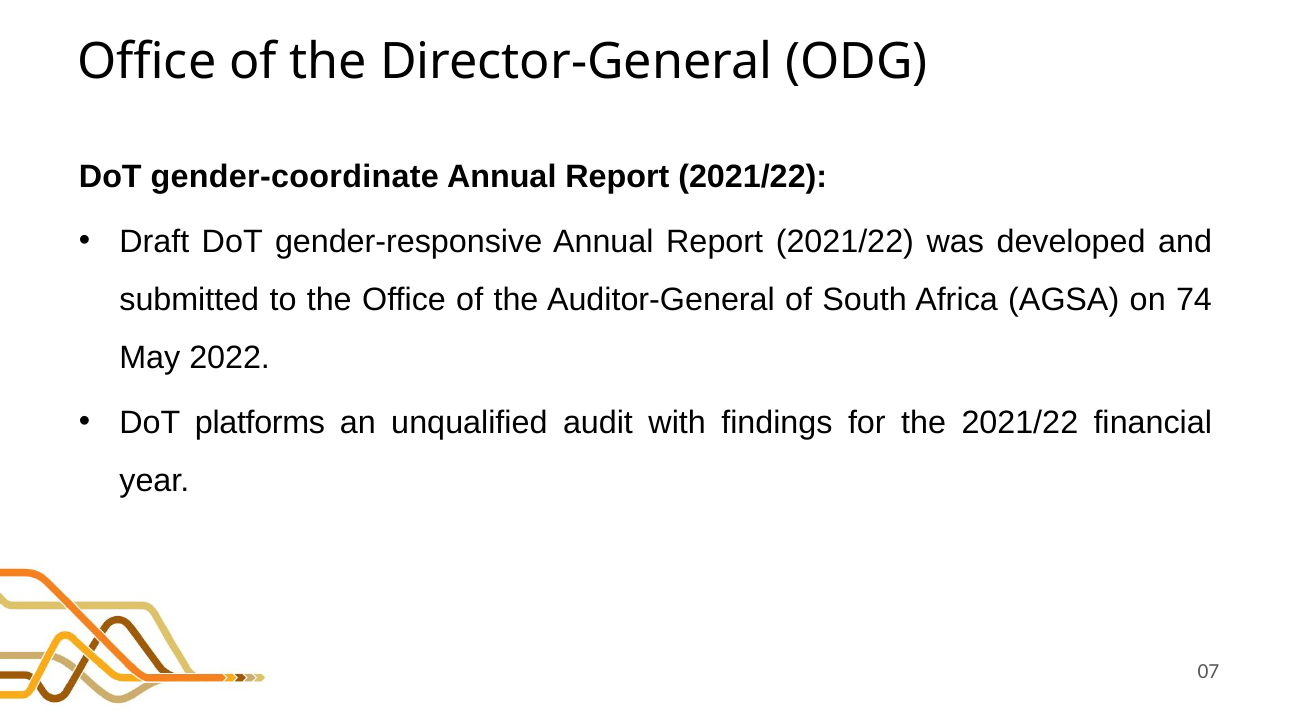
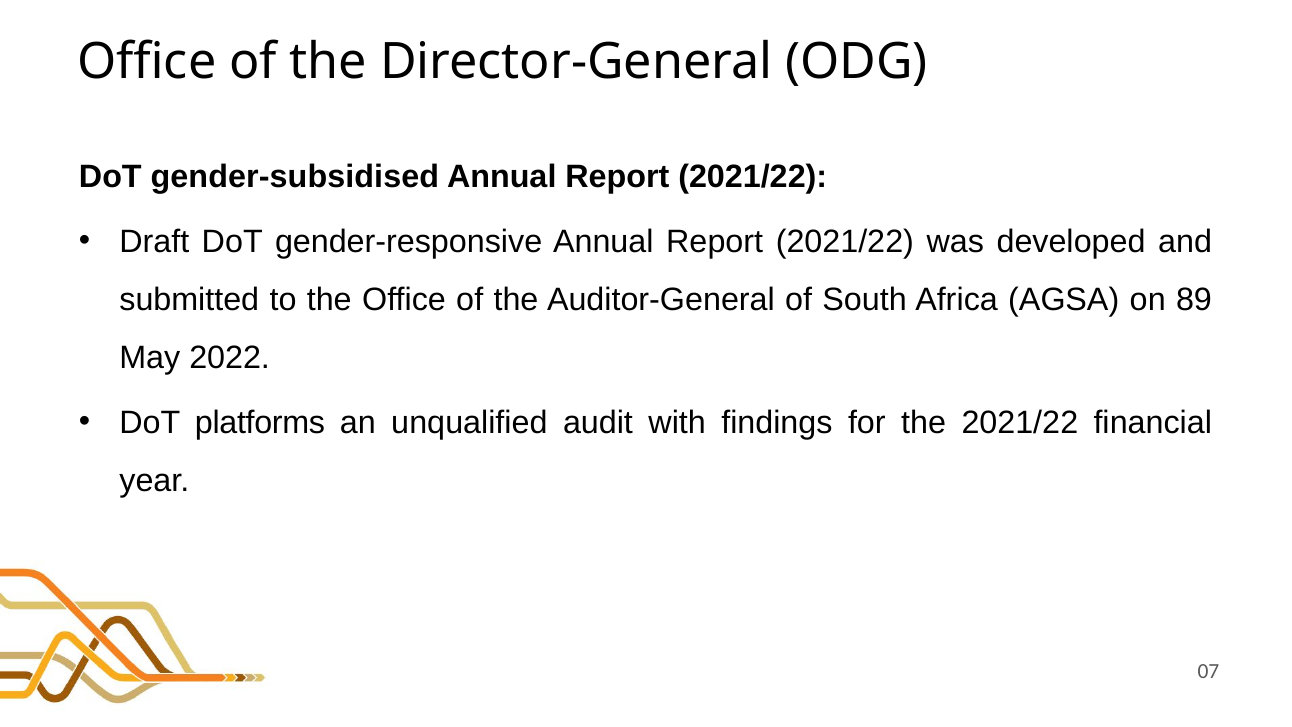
gender-coordinate: gender-coordinate -> gender-subsidised (295, 177)
74: 74 -> 89 (1194, 300)
